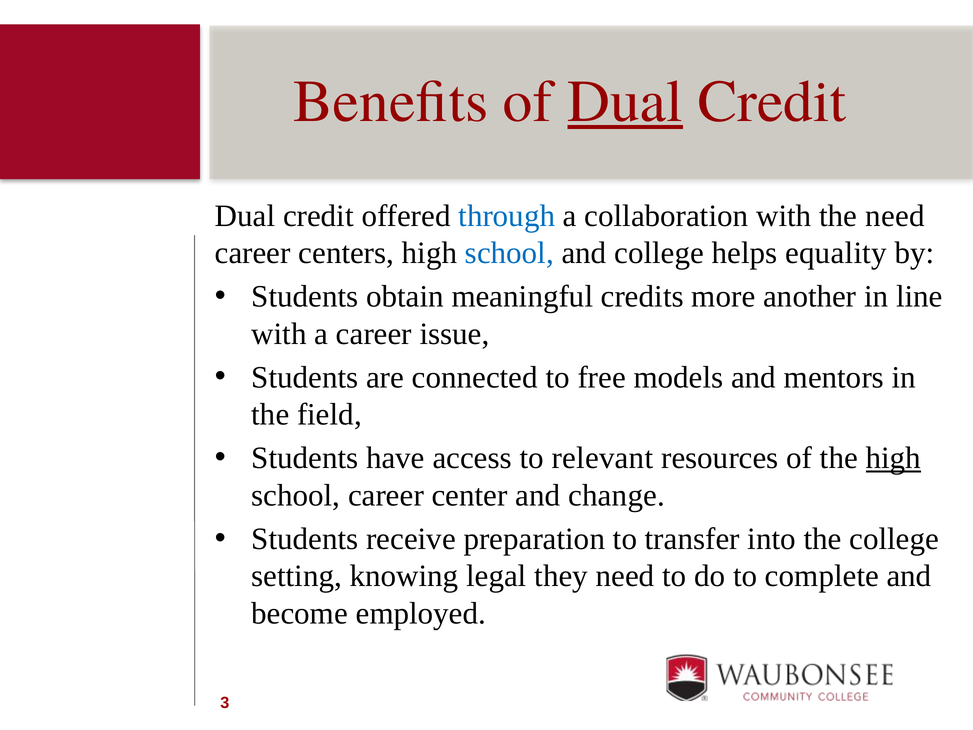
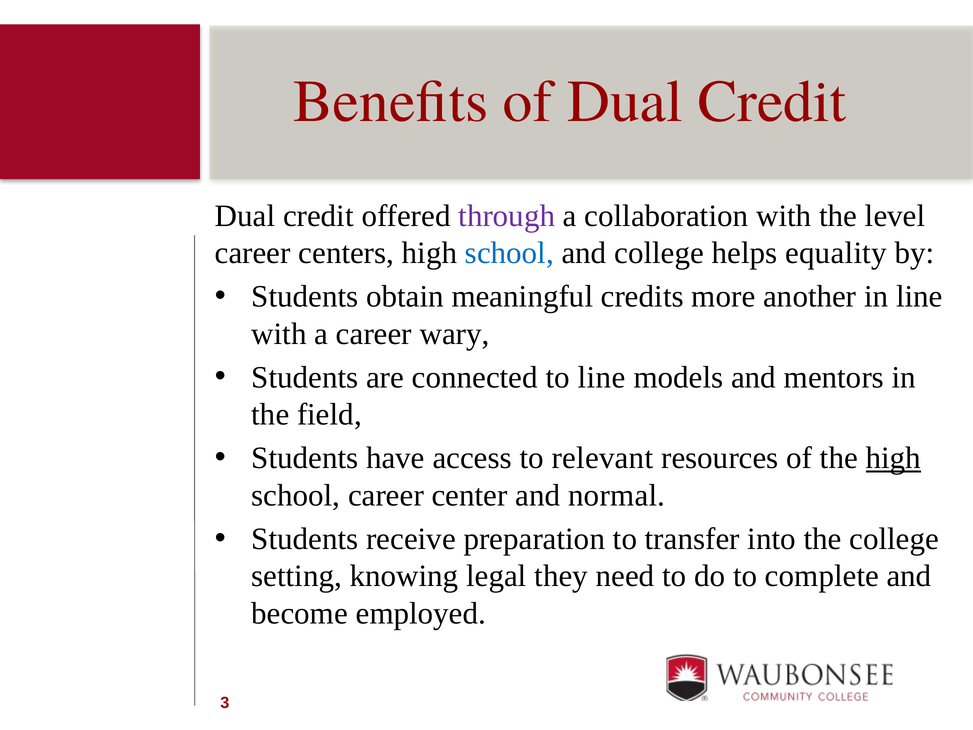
Dual underline: present -> none (625, 101)
through colour: blue -> purple (507, 216)
the need: need -> level (895, 216)
issue: issue -> wary (455, 334)
to free: free -> line (602, 377)
change: change -> normal (617, 495)
